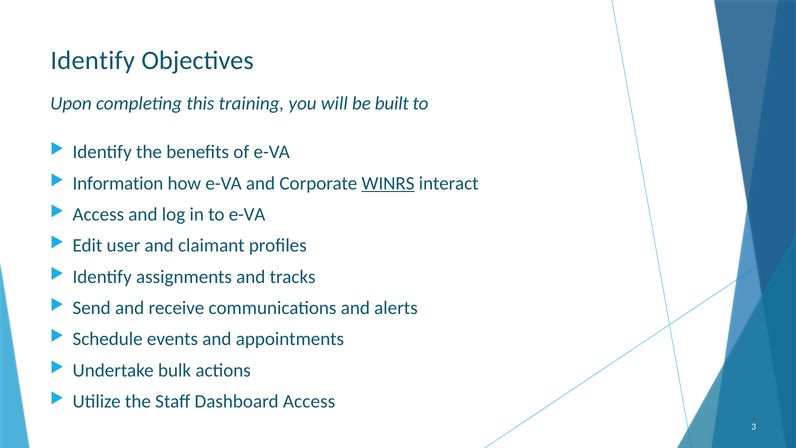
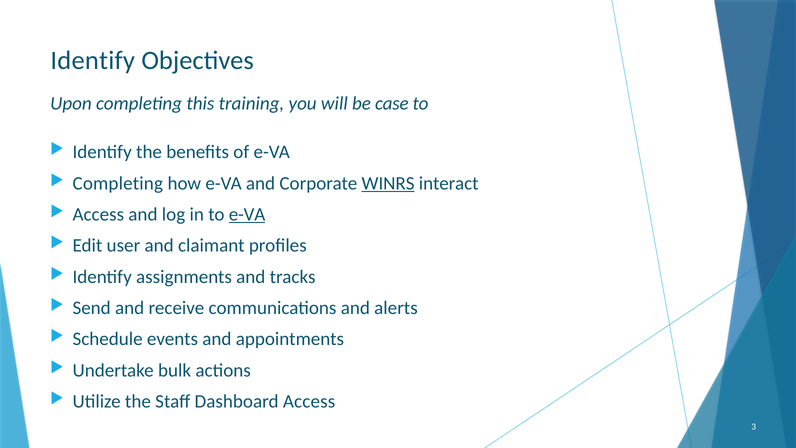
built: built -> case (392, 103)
Information: Information -> Completing (118, 183)
e-VA underline: none -> present (247, 214)
